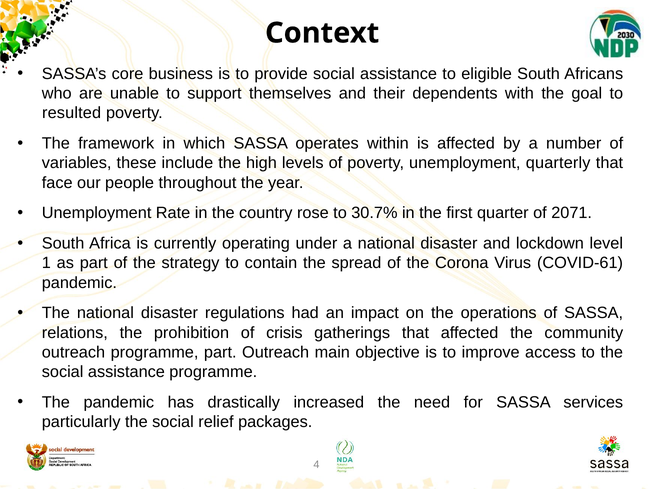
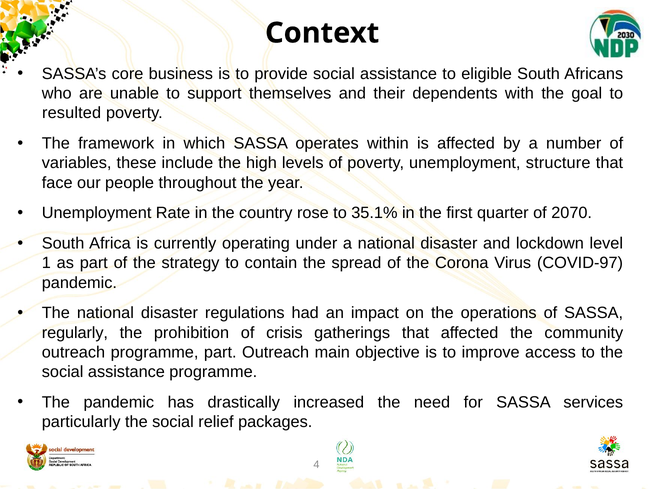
quarterly: quarterly -> structure (558, 163)
30.7%: 30.7% -> 35.1% (374, 213)
2071: 2071 -> 2070 (572, 213)
COVID-61: COVID-61 -> COVID-97 (580, 263)
relations: relations -> regularly (75, 333)
